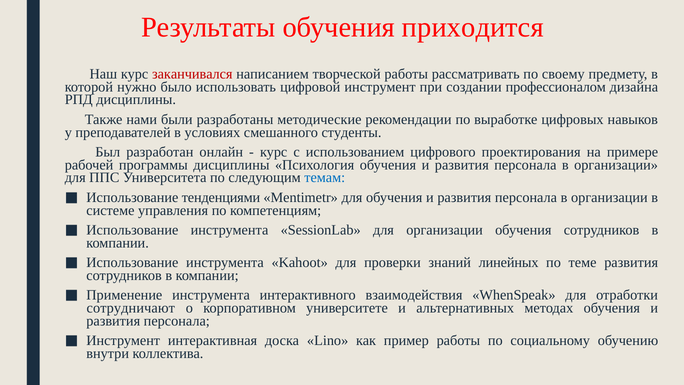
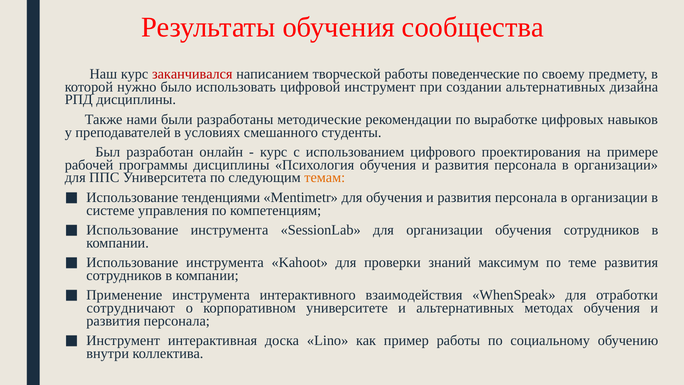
приходится: приходится -> сообщества (473, 28)
рассматривать: рассматривать -> поведенческие (476, 74)
создании профессионалом: профессионалом -> альтернативных (556, 87)
темам colour: blue -> orange (325, 178)
линейных: линейных -> максимум (509, 262)
